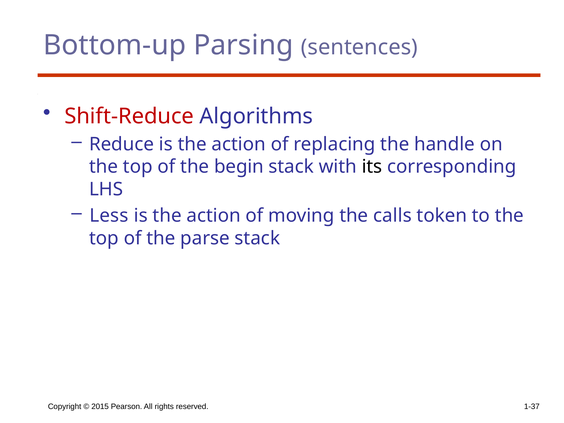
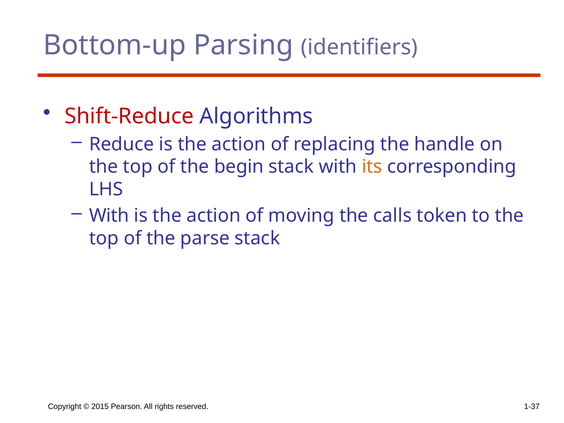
sentences: sentences -> identifiers (359, 47)
its colour: black -> orange (372, 167)
Less: Less -> With (109, 216)
